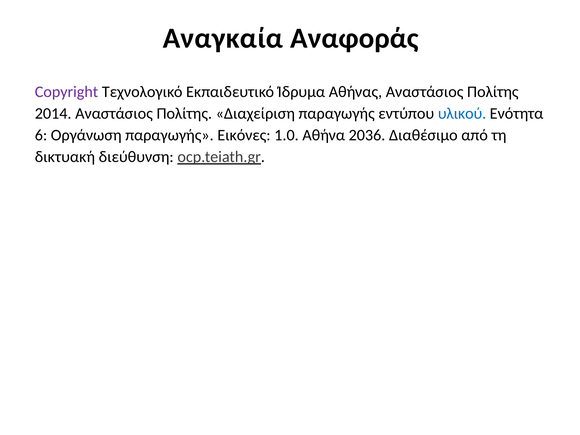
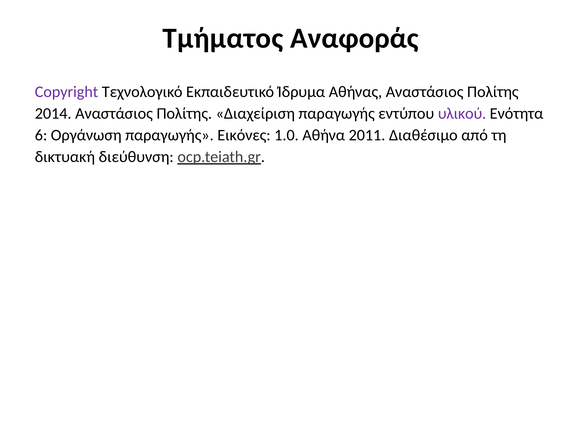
Αναγκαία: Αναγκαία -> Τμήματος (223, 38)
υλικού colour: blue -> purple (462, 114)
2036: 2036 -> 2011 (367, 135)
